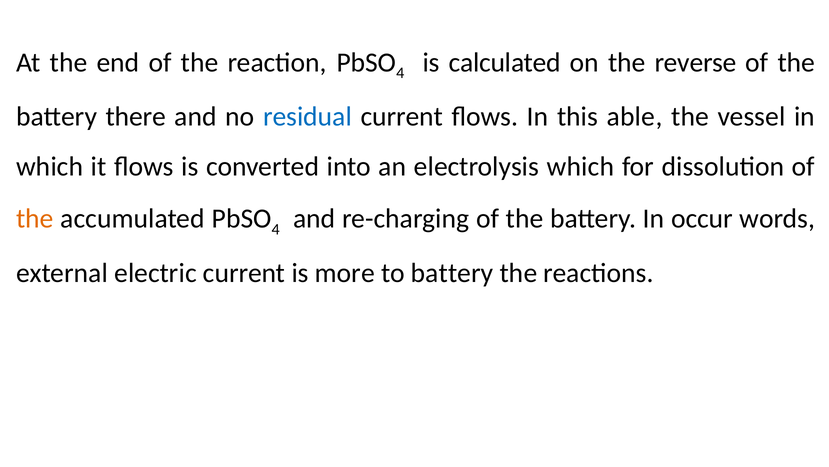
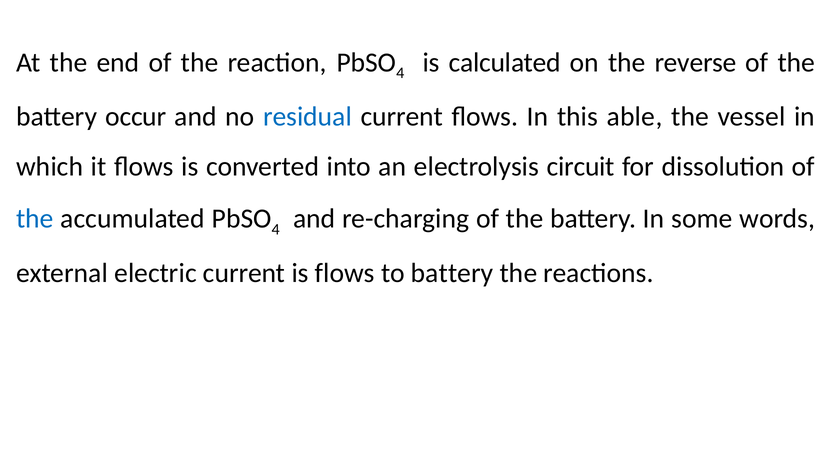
there: there -> occur (136, 117)
electrolysis which: which -> circuit (581, 166)
the colour: orange -> blue (35, 218)
occur: occur -> some (702, 218)
is more: more -> flows (345, 273)
